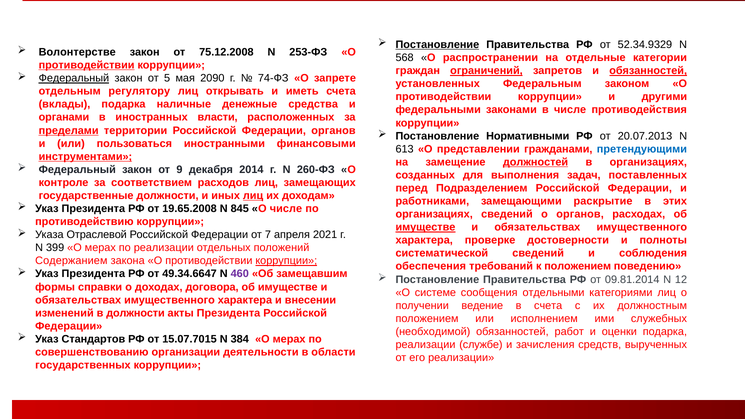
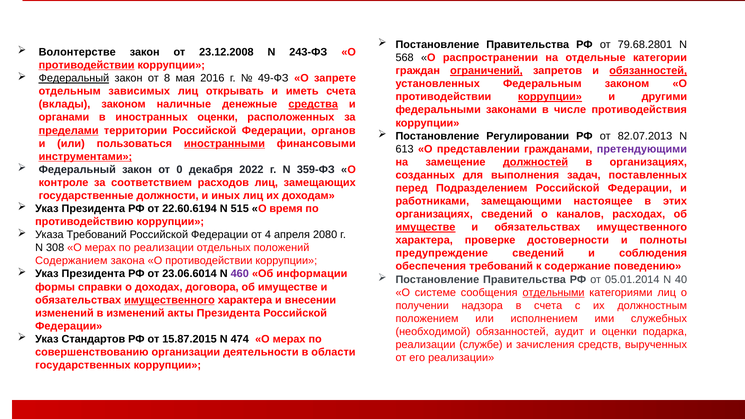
Постановление underline: present -> none (437, 45)
52.34.9329: 52.34.9329 -> 79.68.2801 (645, 45)
75.12.2008: 75.12.2008 -> 23.12.2008 (226, 52)
253-ФЗ: 253-ФЗ -> 243-ФЗ (308, 52)
5: 5 -> 8 (167, 78)
2090: 2090 -> 2016 (212, 78)
74-ФЗ: 74-ФЗ -> 49-ФЗ (273, 78)
регулятору: регулятору -> зависимых (139, 91)
коррупции underline: none -> present (550, 97)
вклады подарка: подарка -> законом (124, 104)
средства underline: none -> present (313, 104)
иностранных власти: власти -> оценки (218, 117)
Нормативными: Нормативными -> Регулировании (528, 136)
20.07.2013: 20.07.2013 -> 82.07.2013 (645, 136)
иностранными underline: none -> present (224, 143)
претендующими colour: blue -> purple (642, 149)
9: 9 -> 0 (179, 170)
2014: 2014 -> 2022 (251, 170)
260-ФЗ: 260-ФЗ -> 359-ФЗ (316, 170)
лиц underline: present -> none (253, 196)
раскрытие: раскрытие -> настоящее (603, 201)
19.65.2008: 19.65.2008 -> 22.60.6194 (190, 209)
845: 845 -> 515 (240, 209)
О числе: числе -> время (286, 209)
о органов: органов -> каналов (580, 214)
Указа Отраслевой: Отраслевой -> Требований (97, 235)
7: 7 -> 4 (268, 235)
2021: 2021 -> 2080 (325, 235)
399: 399 -> 308 (55, 248)
систематической: систематической -> предупреждение (442, 253)
коррупции underline: present -> none (286, 261)
к положением: положением -> содержание (578, 266)
49.34.6647: 49.34.6647 -> 23.06.6014 (190, 274)
замещавшим: замещавшим -> информации (312, 274)
09.81.2014: 09.81.2014 -> 05.01.2014 (632, 279)
12: 12 -> 40 (681, 279)
отдельными underline: none -> present (554, 293)
имущественного underline: none -> present (169, 300)
ведение: ведение -> надзора (482, 306)
в должности: должности -> изменений (135, 313)
работ: работ -> аудит (569, 332)
15.07.7015: 15.07.7015 -> 15.87.2015 (190, 339)
384: 384 -> 474 (240, 339)
